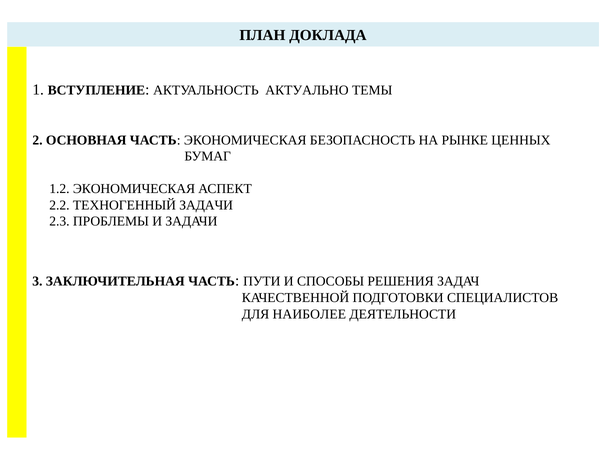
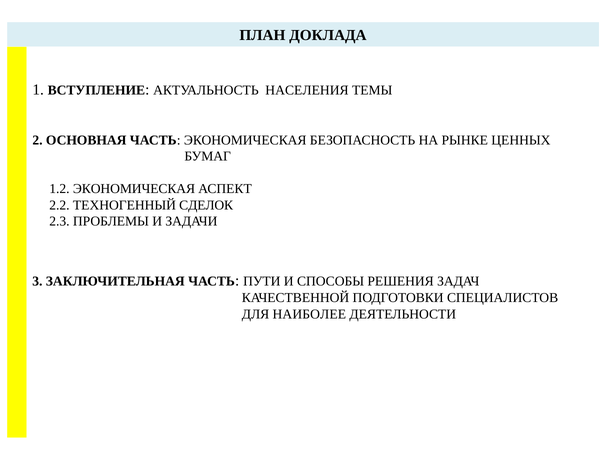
АКТУАЛЬНО: АКТУАЛЬНО -> НАСЕЛЕНИЯ (307, 90)
ТЕХНОГЕННЫЙ ЗАДАЧИ: ЗАДАЧИ -> СДЕЛОК (206, 205)
